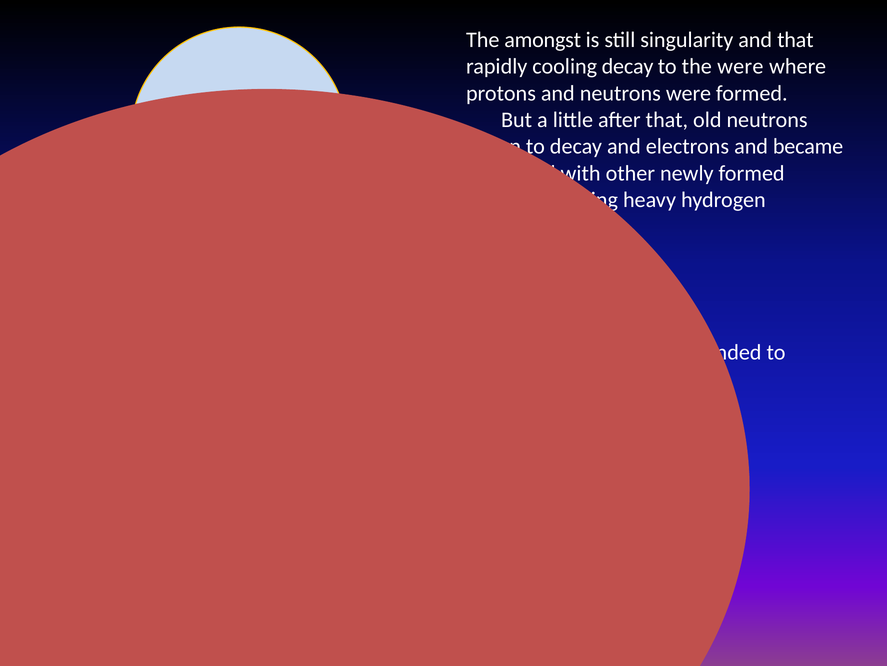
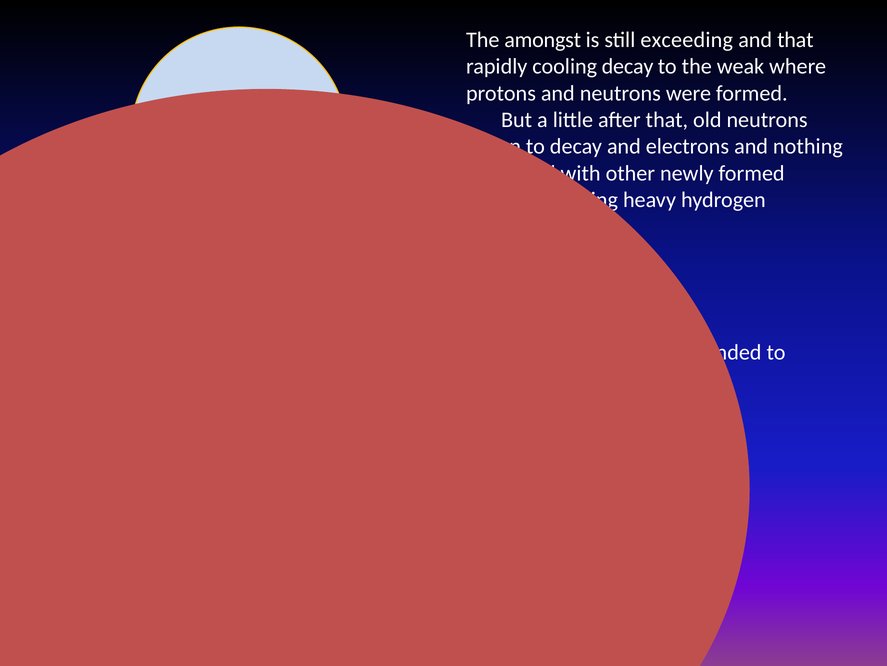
singularity: singularity -> exceeding (687, 40)
the were: were -> weak (740, 67)
became: became -> nothing (808, 146)
